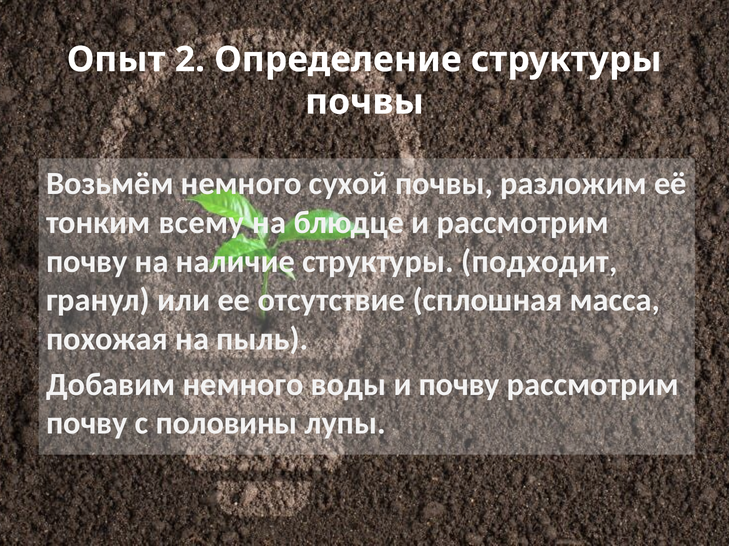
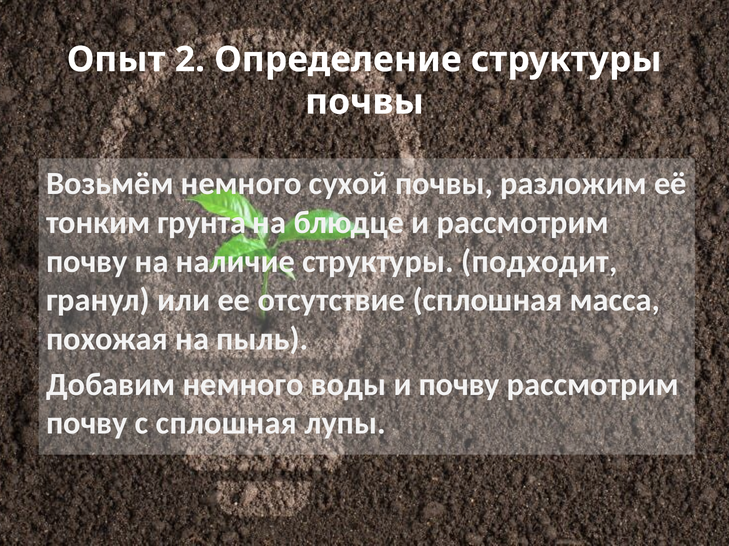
всему: всему -> грунта (202, 223)
с половины: половины -> сплошная (226, 424)
